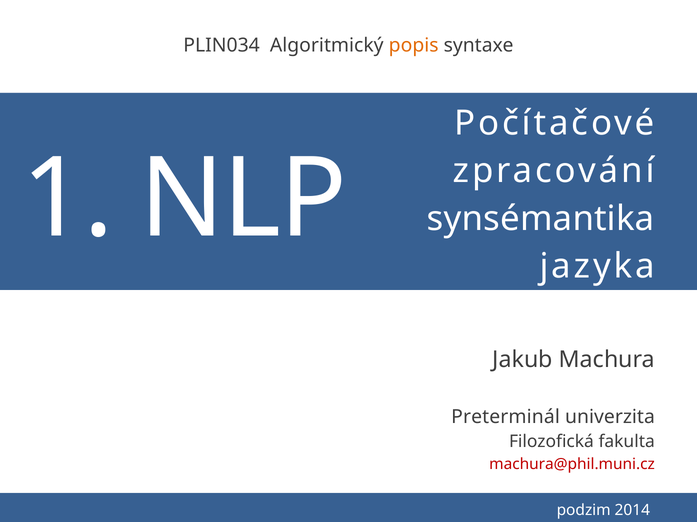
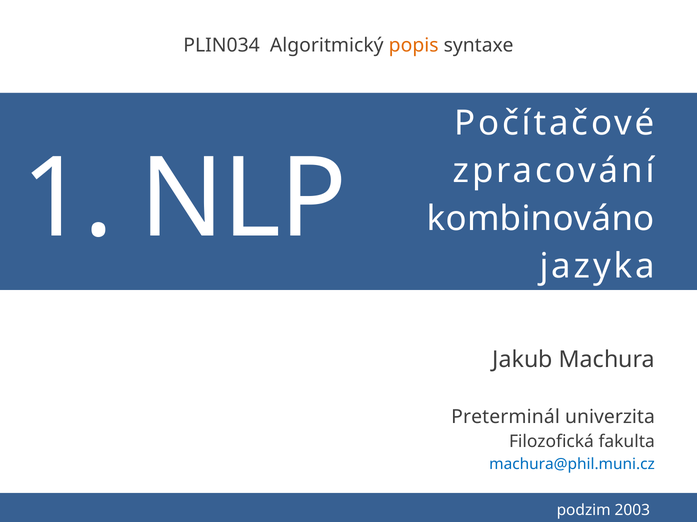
synsémantika: synsémantika -> kombinováno (541, 219)
machura@phil.muni.cz colour: red -> blue (572, 465)
2014: 2014 -> 2003 (632, 511)
